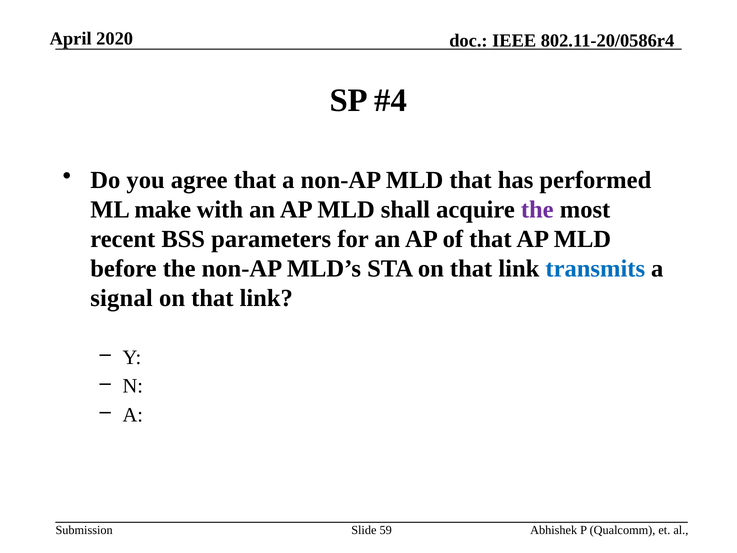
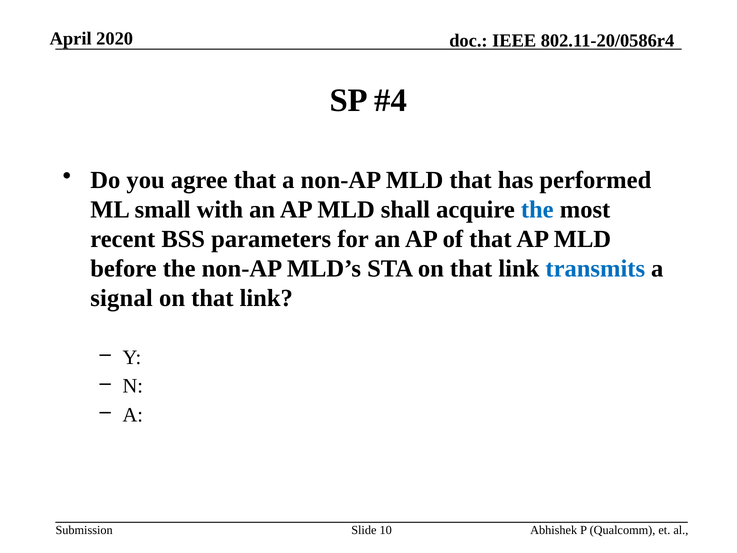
make: make -> small (163, 209)
the colour: purple -> blue (537, 209)
59: 59 -> 10 (386, 530)
